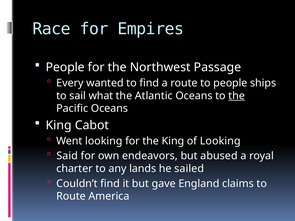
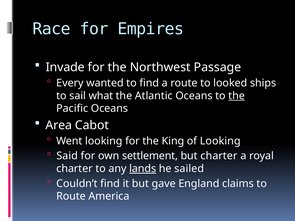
People: People -> Invade (65, 67)
to people: people -> looked (230, 83)
King: King -> Area (59, 125)
endeavors: endeavors -> settlement (150, 156)
but abused: abused -> charter (219, 156)
lands underline: none -> present (143, 169)
